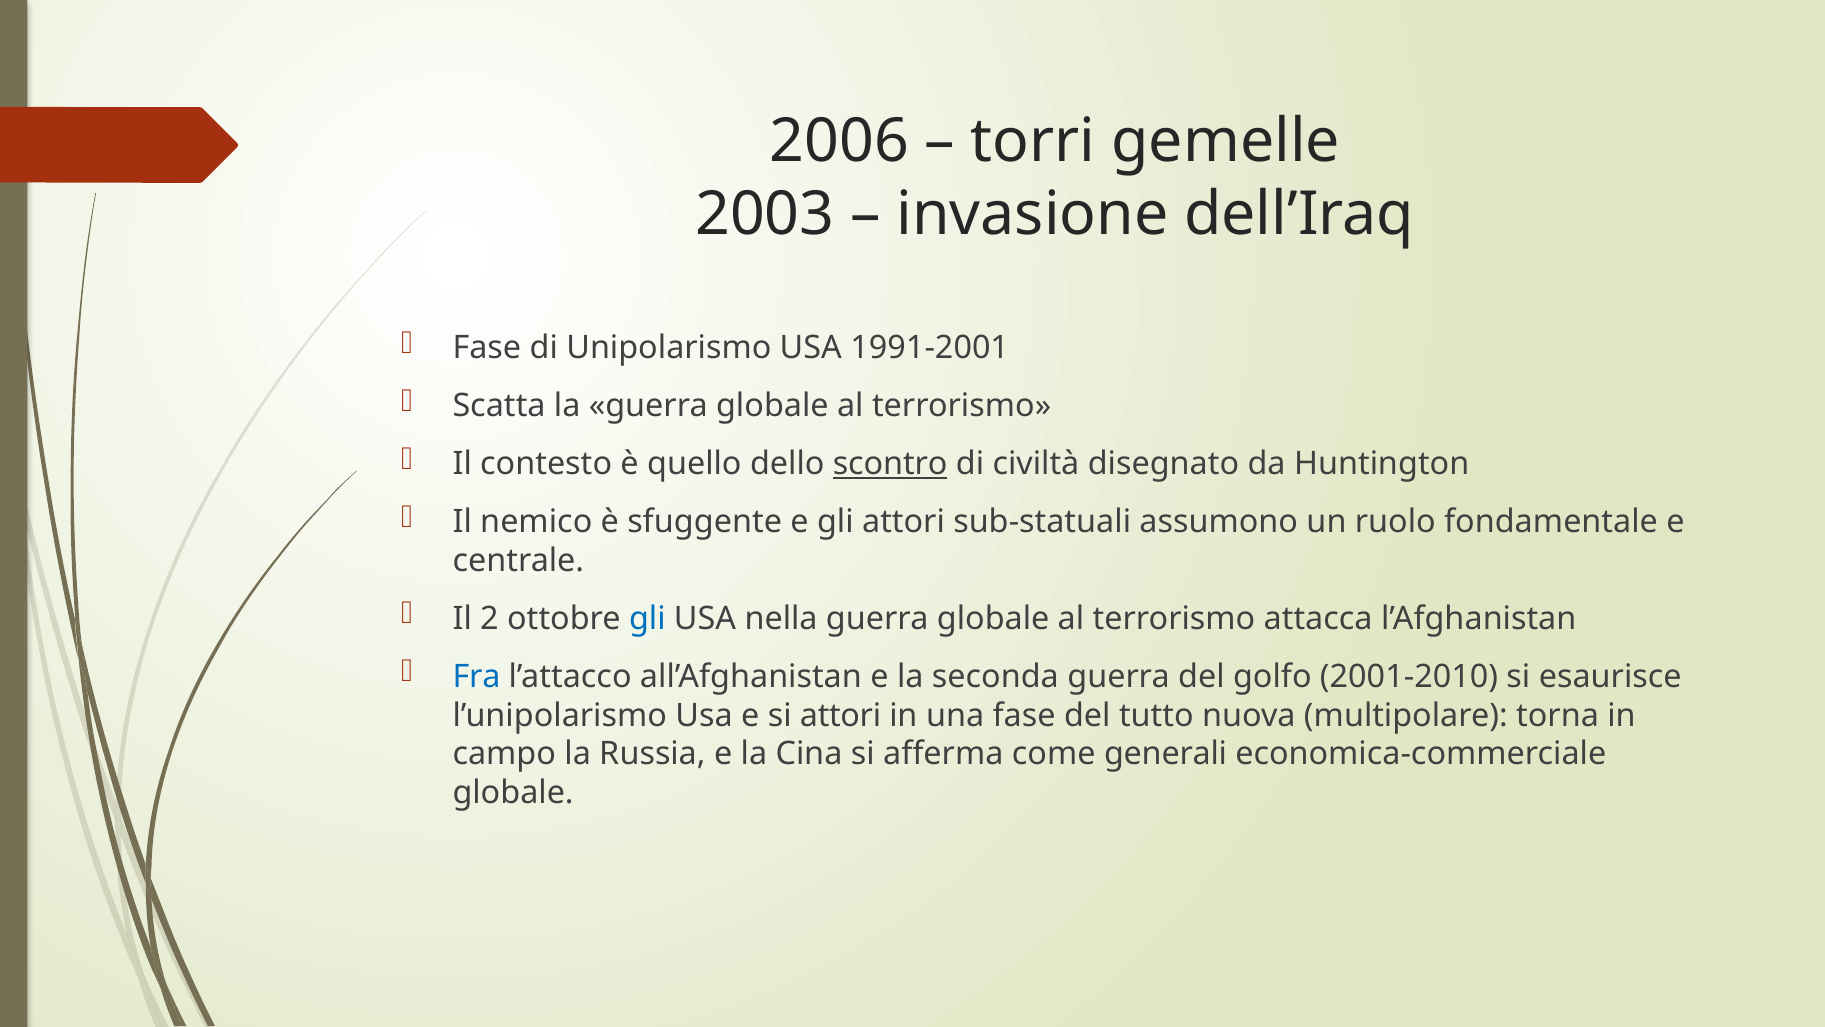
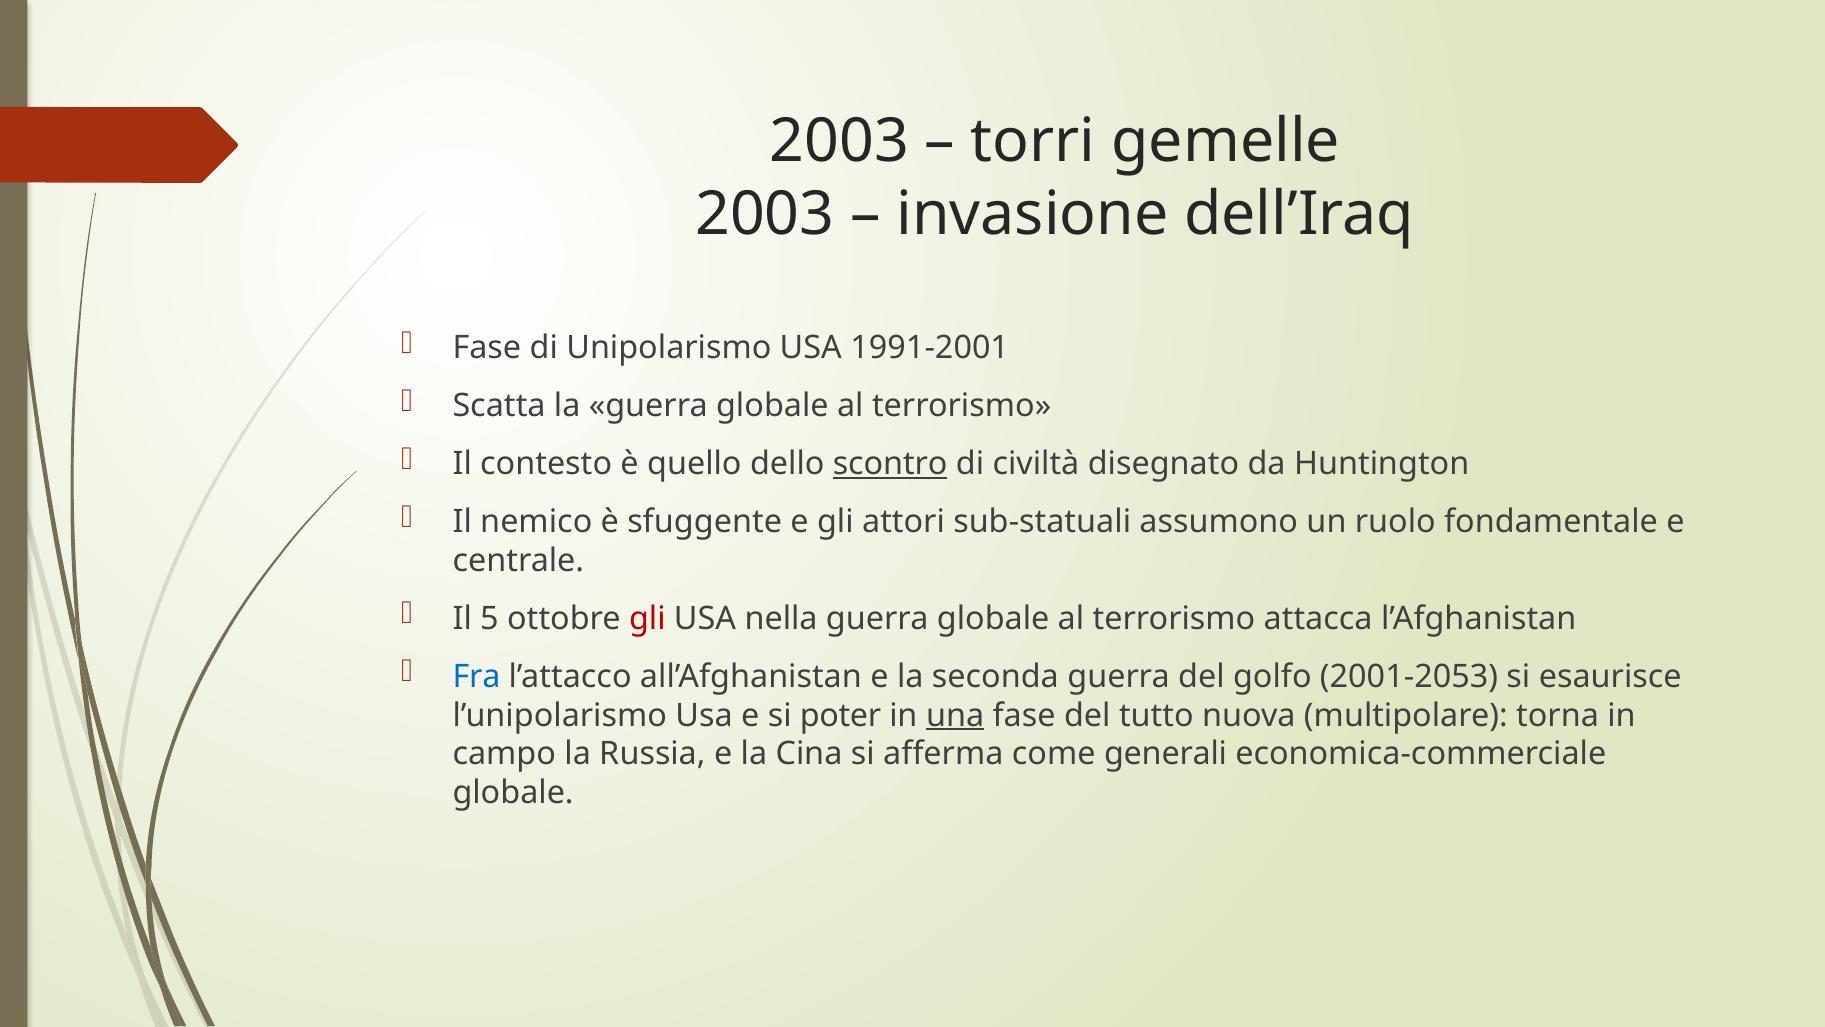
2006: 2006 -> 2003 (839, 141)
2: 2 -> 5 (489, 618)
gli colour: blue -> red (647, 618)
2001-2010: 2001-2010 -> 2001-2053 (1409, 676)
si attori: attori -> poter (841, 715)
una underline: none -> present (955, 715)
